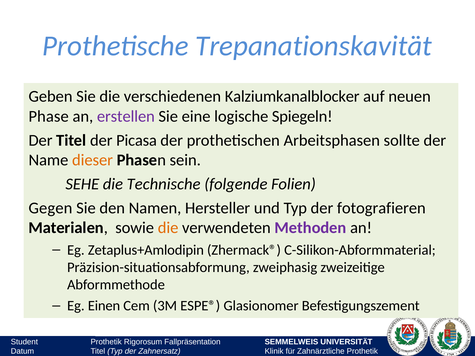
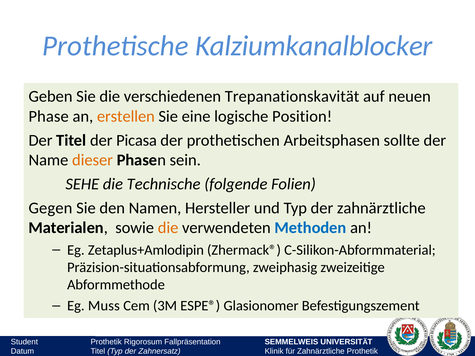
Trepanationskavität: Trepanationskavität -> Kalziumkanalblocker (314, 46)
Kalziumkanalblocker: Kalziumkanalblocker -> Trepanationskavität (292, 97)
erstellen colour: purple -> orange (126, 116)
Spiegeln: Spiegeln -> Position (302, 116)
der fotografieren: fotografieren -> zahnärztliche (381, 208)
Methoden colour: purple -> blue (310, 228)
Einen: Einen -> Muss (104, 306)
